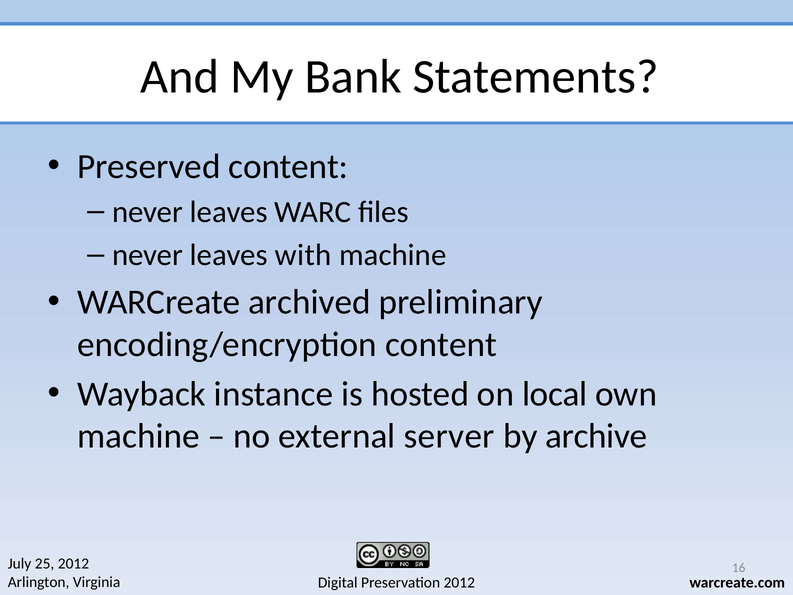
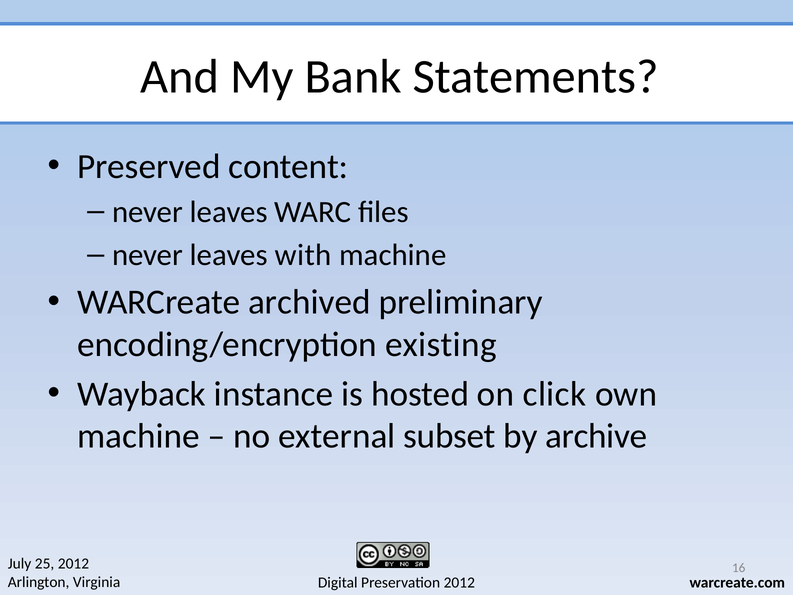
encoding/encryption content: content -> existing (441, 344)
local: local -> click (554, 394)
server: server -> subset (450, 436)
